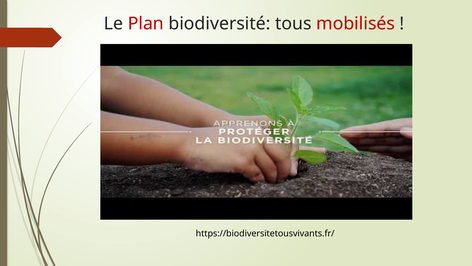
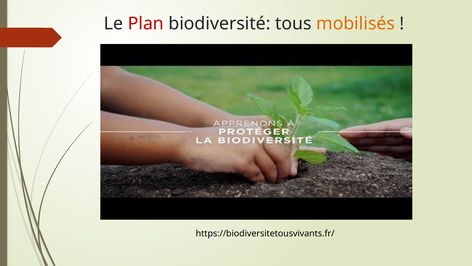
mobilisés colour: red -> orange (356, 24)
